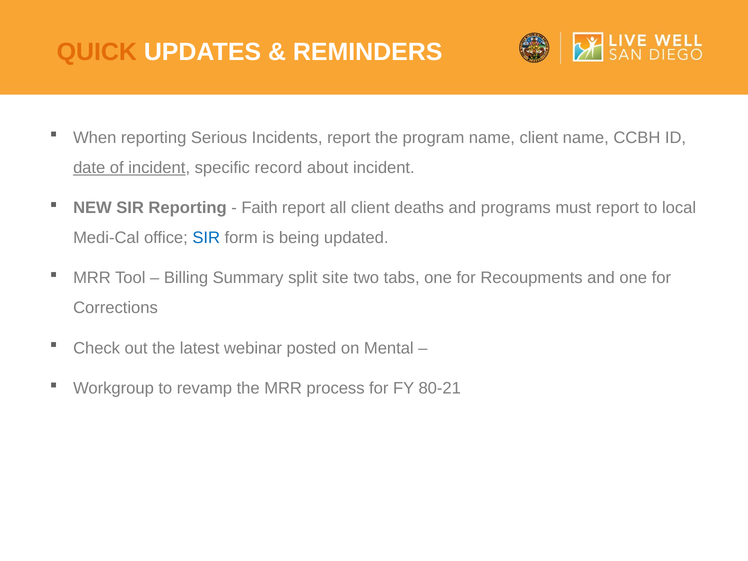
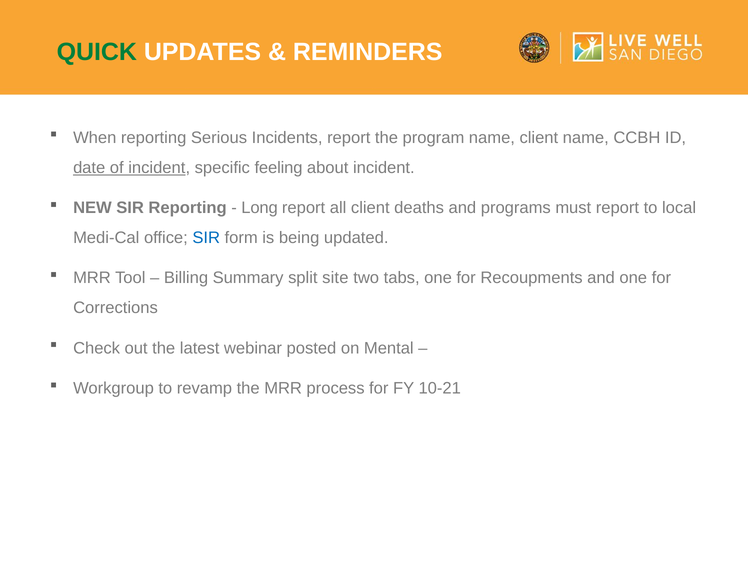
QUICK colour: orange -> green (97, 52)
record: record -> feeling (279, 168)
Faith: Faith -> Long (260, 208)
80-21: 80-21 -> 10-21 (440, 388)
